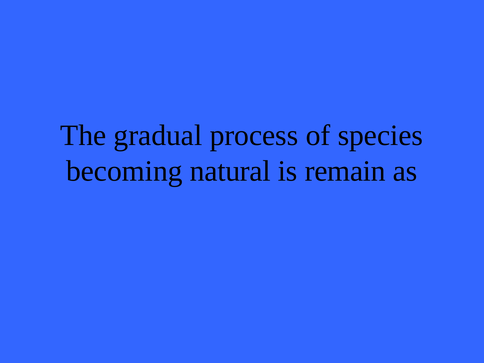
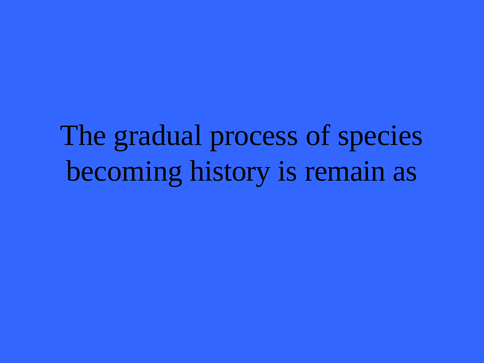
natural: natural -> history (230, 171)
